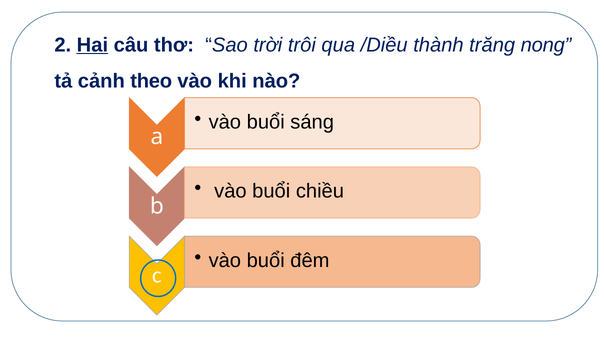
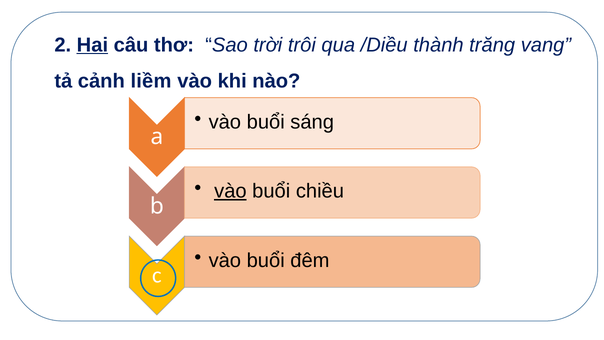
nong: nong -> vang (546, 45)
theo: theo -> liềm (151, 81)
vào underline: none -> present (230, 191)
